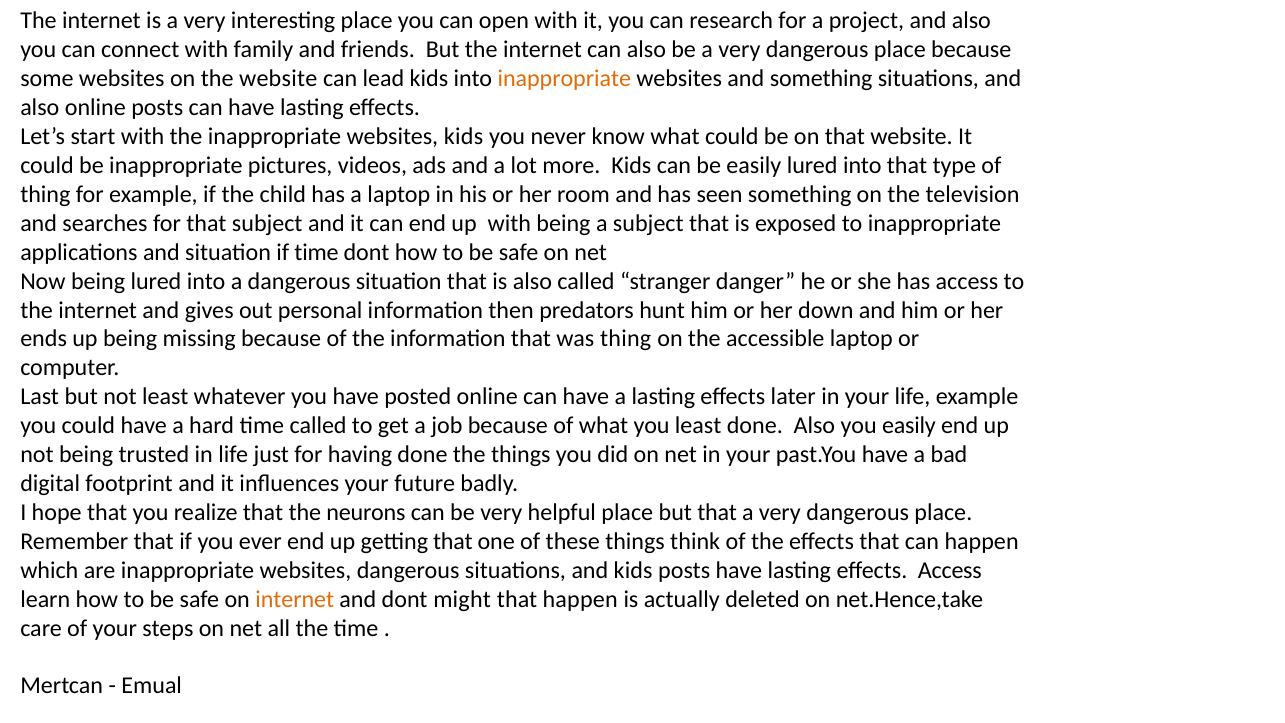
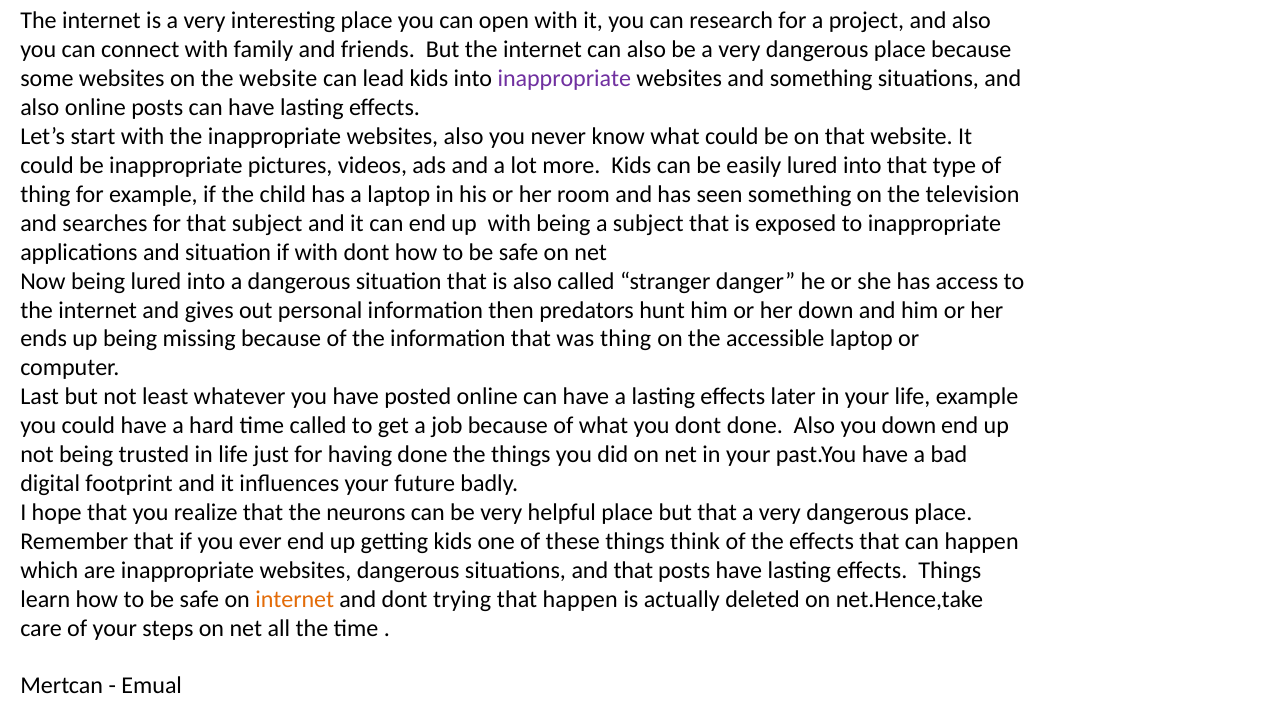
inappropriate colour: orange -> purple (564, 79)
websites kids: kids -> also (464, 136)
if time: time -> with (316, 252)
you least: least -> dont (698, 426)
you easily: easily -> down (909, 426)
getting that: that -> kids (453, 541)
and kids: kids -> that (633, 570)
effects Access: Access -> Things (950, 570)
might: might -> trying (462, 599)
